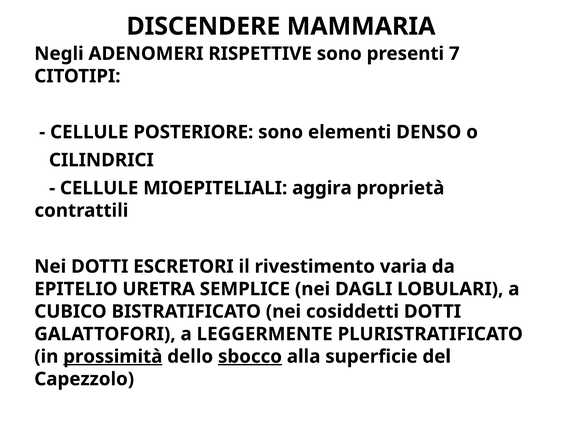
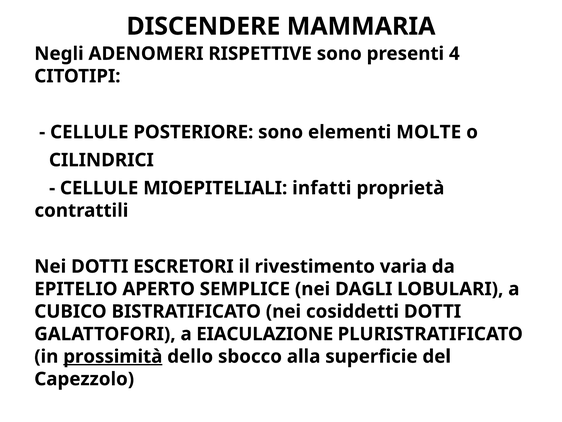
7: 7 -> 4 (454, 54)
DENSO: DENSO -> MOLTE (429, 132)
aggira: aggira -> infatti (322, 188)
URETRA: URETRA -> APERTO (159, 289)
LEGGERMENTE: LEGGERMENTE -> EIACULAZIONE (265, 334)
sbocco underline: present -> none (250, 356)
